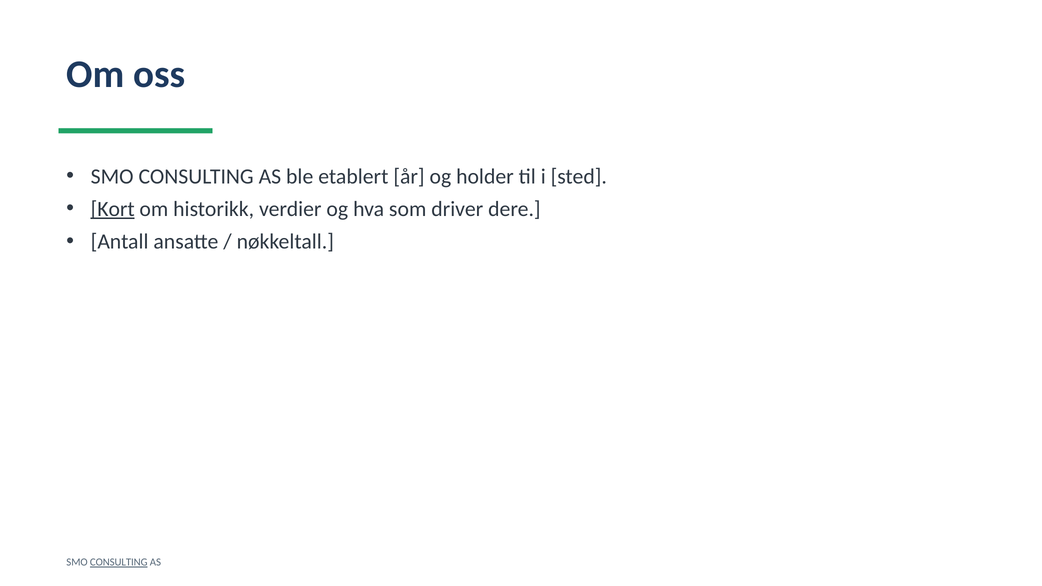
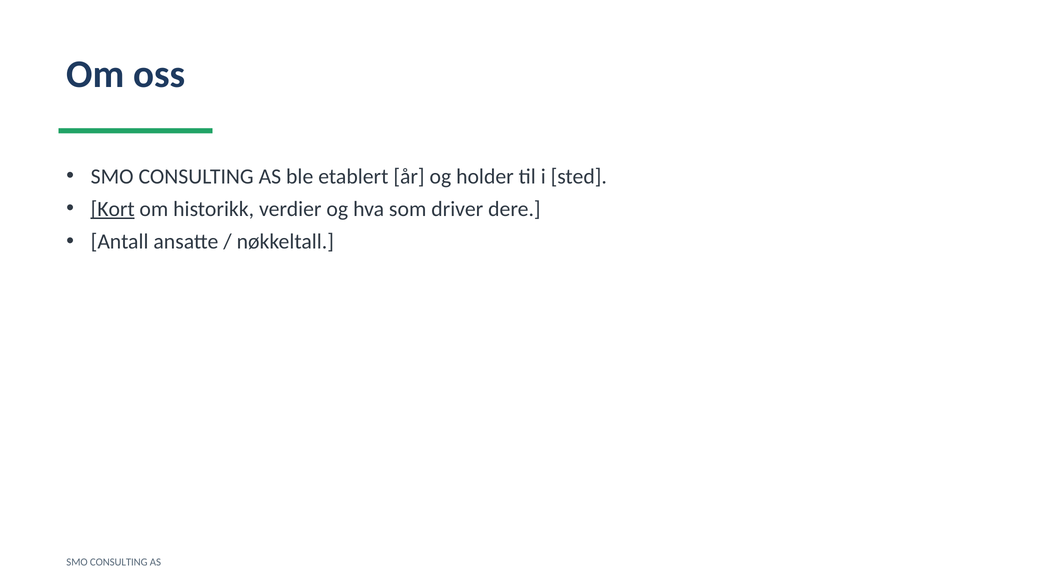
CONSULTING underline: present -> none (119, 562)
